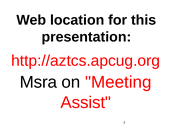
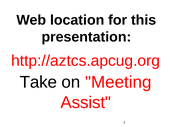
Msra: Msra -> Take (38, 82)
